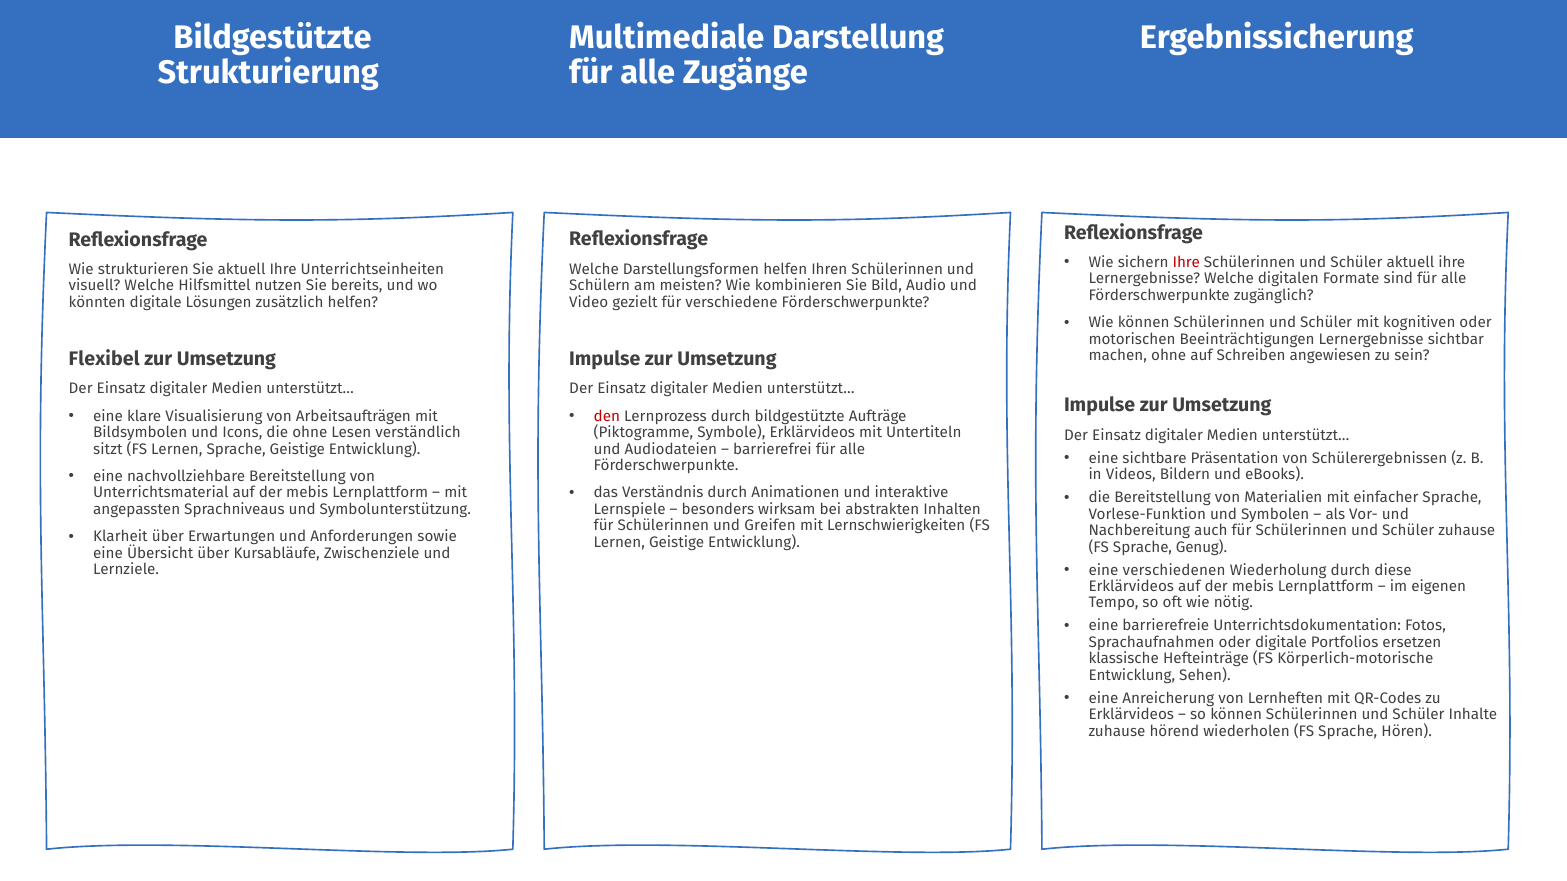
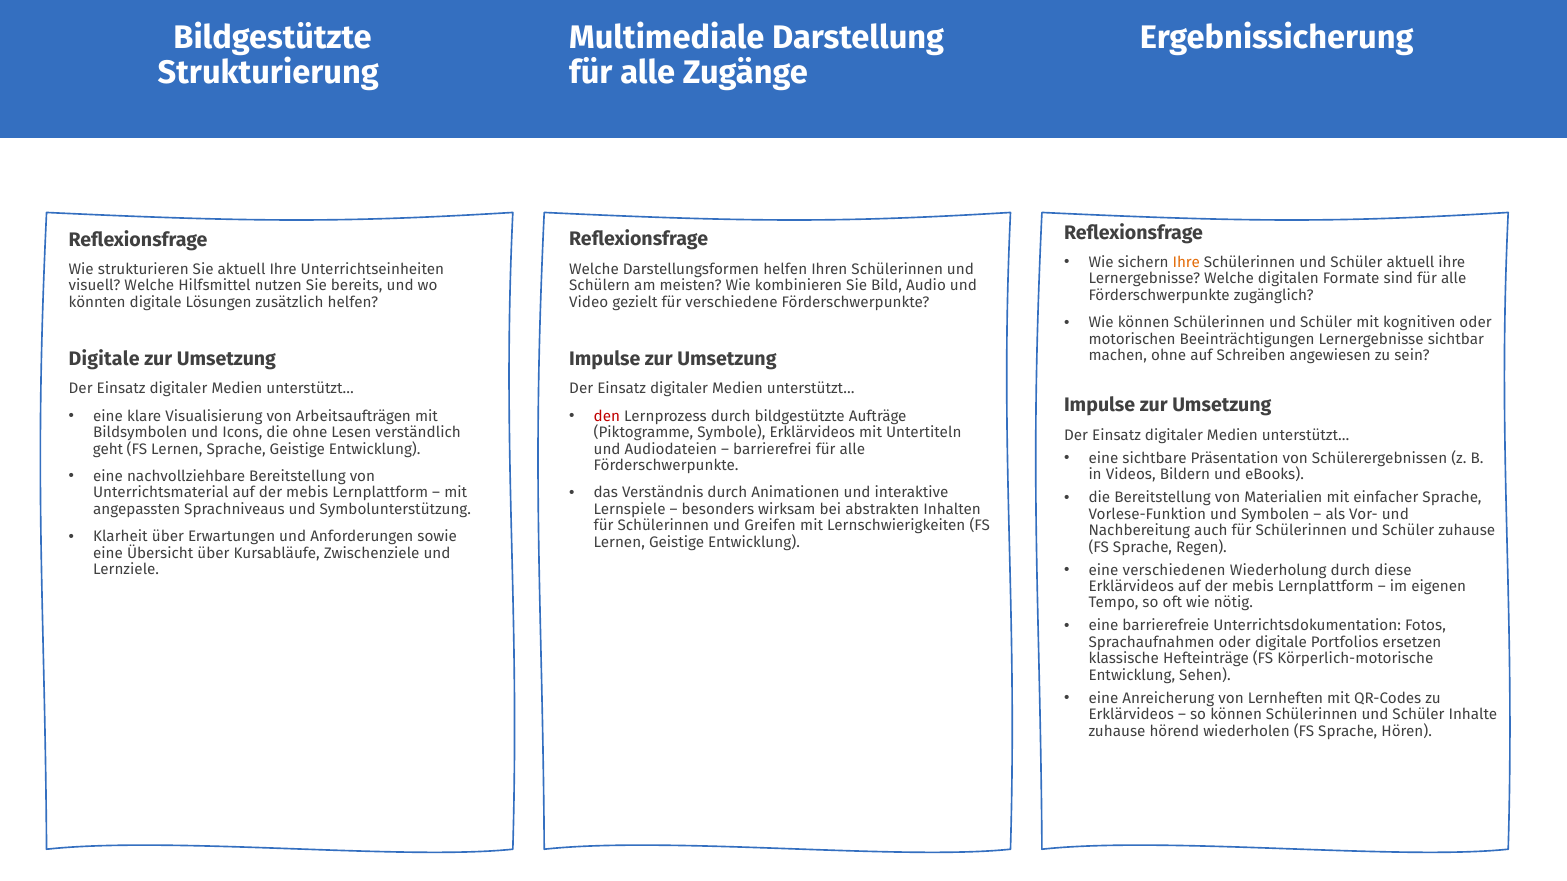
Ihre colour: red -> orange (1186, 262)
Flexibel: Flexibel -> Digitale (104, 359)
sitzt: sitzt -> geht (108, 449)
Genug: Genug -> Regen (1202, 547)
